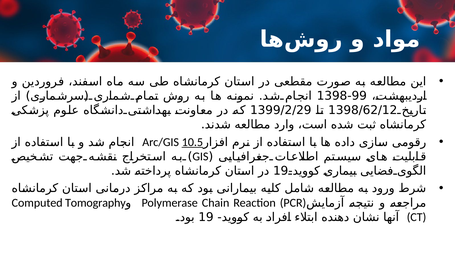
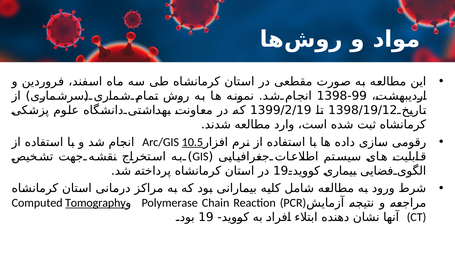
1399/2/29: 1399/2/29 -> 1399/2/19 (281, 110)
1398/62/12: 1398/62/12 -> 1398/19/12 (363, 110)
Tomography underline: none -> present (95, 203)
